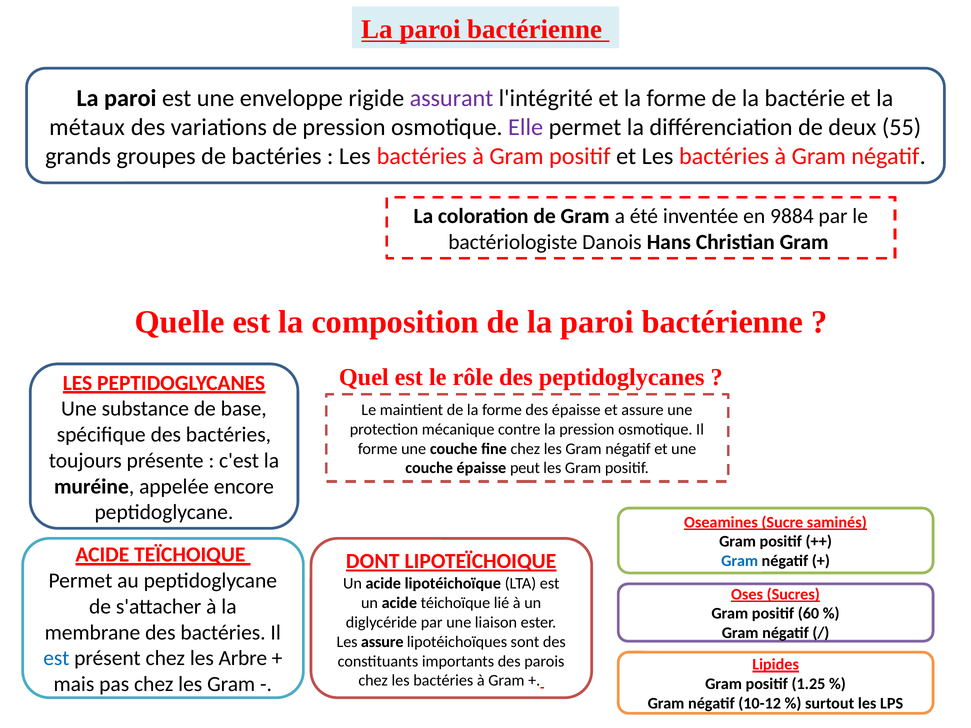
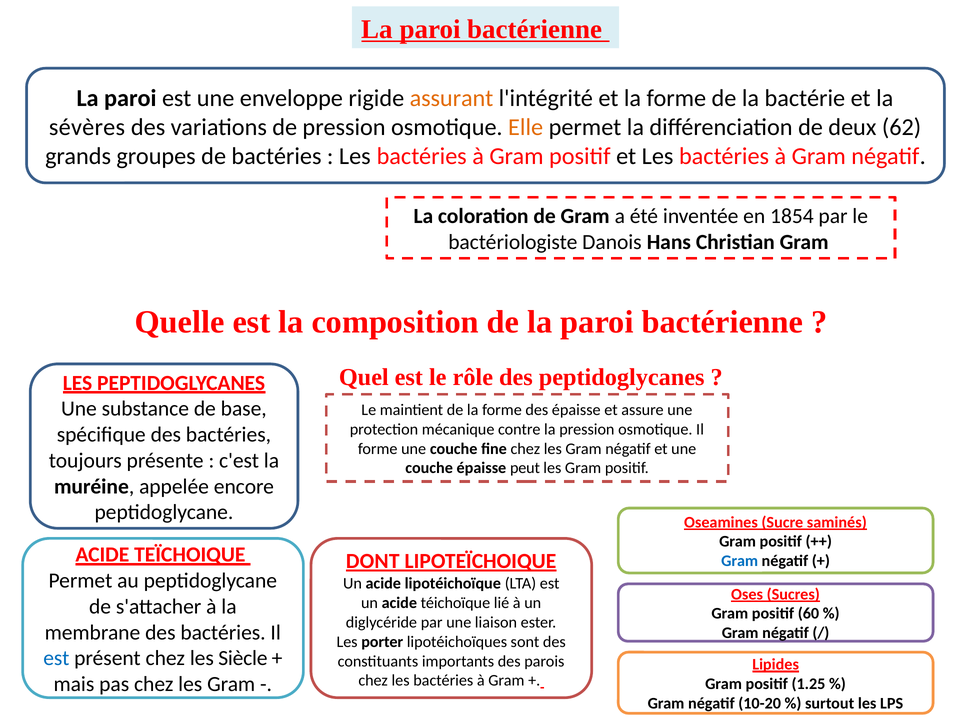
assurant colour: purple -> orange (451, 98)
métaux: métaux -> sévères (87, 127)
Elle colour: purple -> orange (526, 127)
55: 55 -> 62 (902, 127)
9884: 9884 -> 1854 (792, 216)
Les assure: assure -> porter (382, 642)
Arbre: Arbre -> Siècle (243, 659)
10-12: 10-12 -> 10-20 (760, 703)
